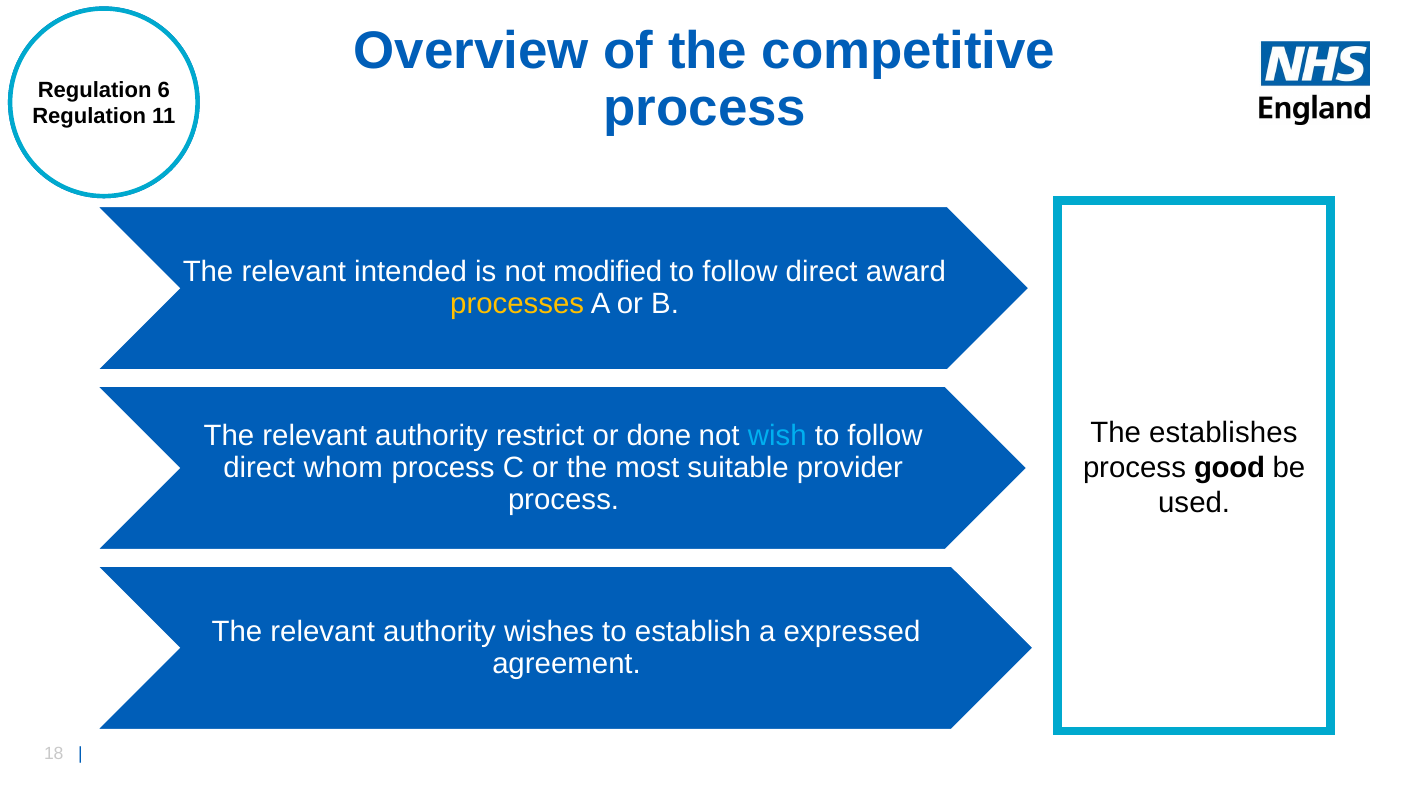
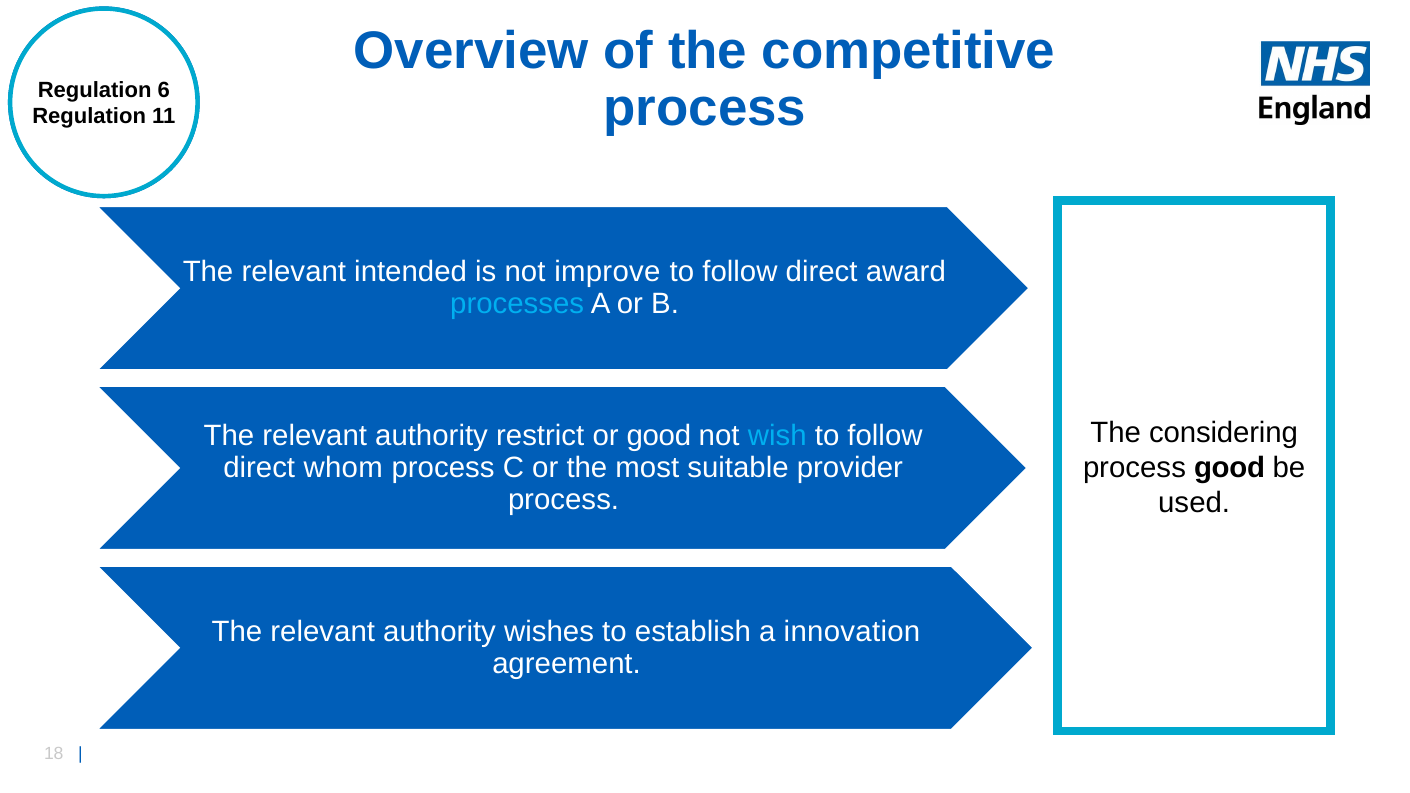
modified: modified -> improve (607, 272)
processes colour: yellow -> light blue (517, 304)
establishes: establishes -> considering (1224, 433)
or done: done -> good (659, 436)
expressed: expressed -> innovation (852, 632)
